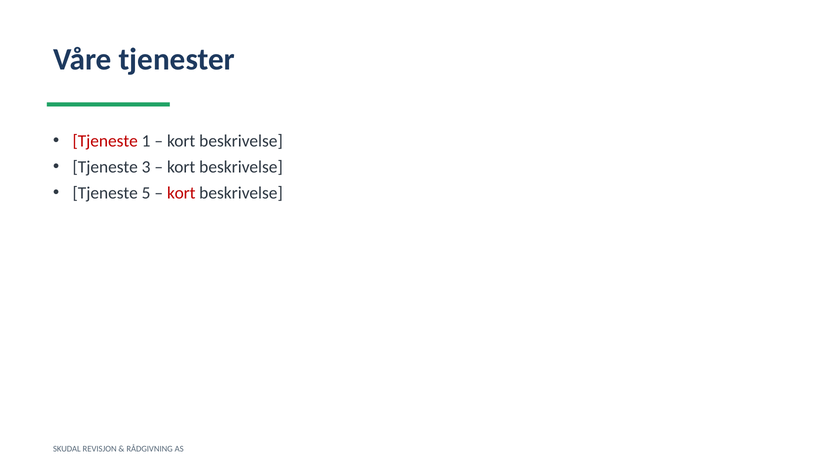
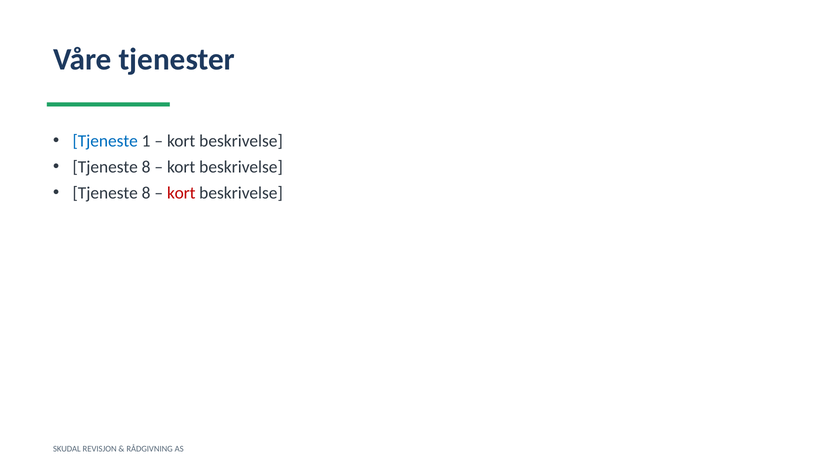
Tjeneste colour: red -> blue (105, 141)
3: 3 -> 8 (146, 167)
5: 5 -> 8 (146, 193)
